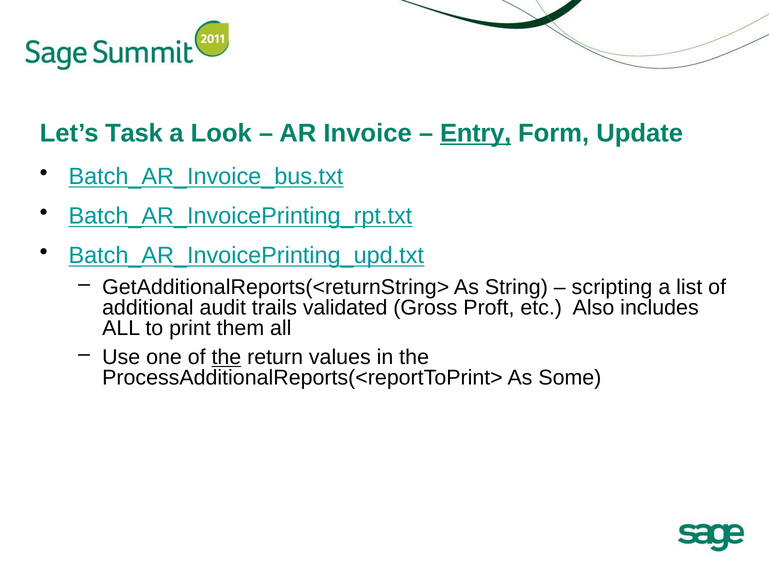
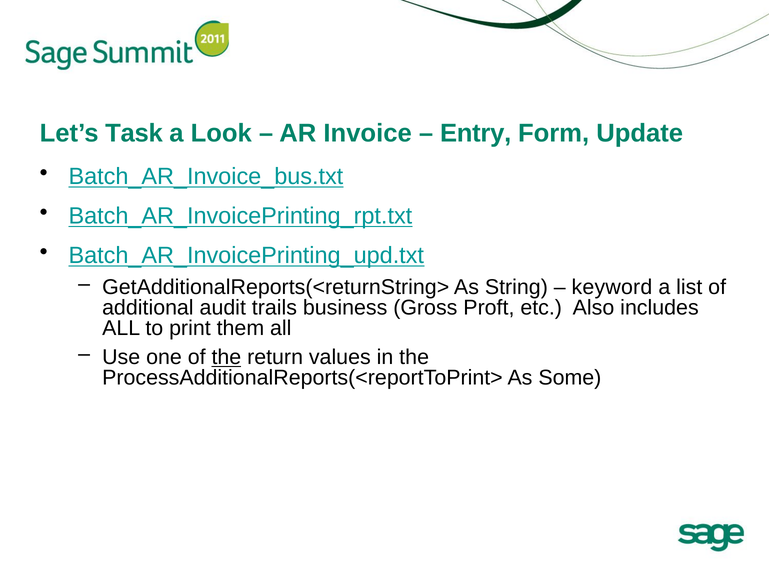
Entry underline: present -> none (476, 133)
scripting: scripting -> keyword (612, 287)
validated: validated -> business (345, 308)
